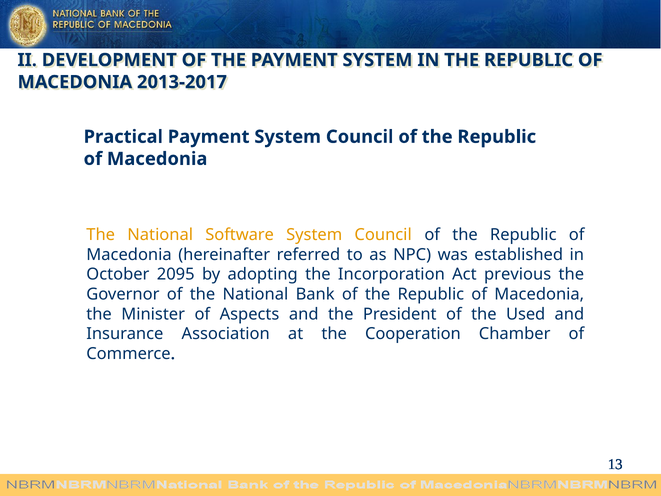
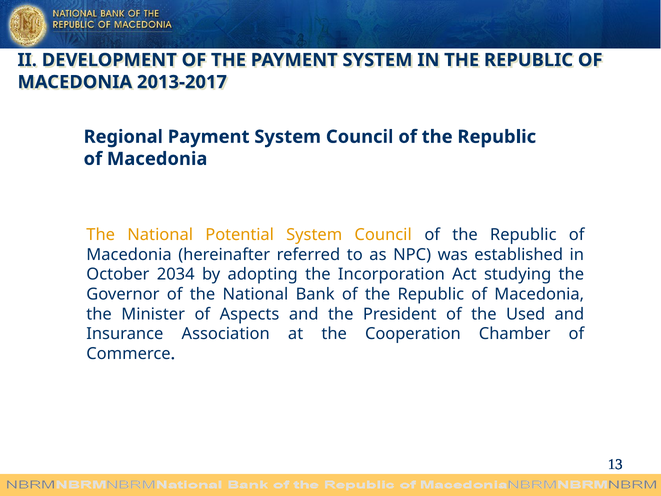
Practical: Practical -> Regional (123, 137)
Software: Software -> Potential (240, 235)
2095: 2095 -> 2034 (176, 274)
previous: previous -> studying (518, 274)
